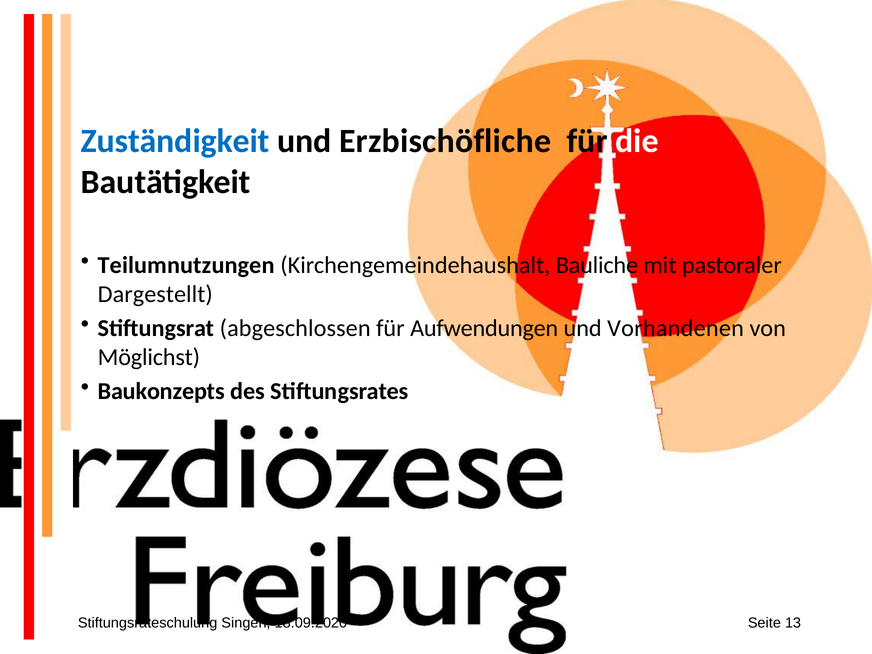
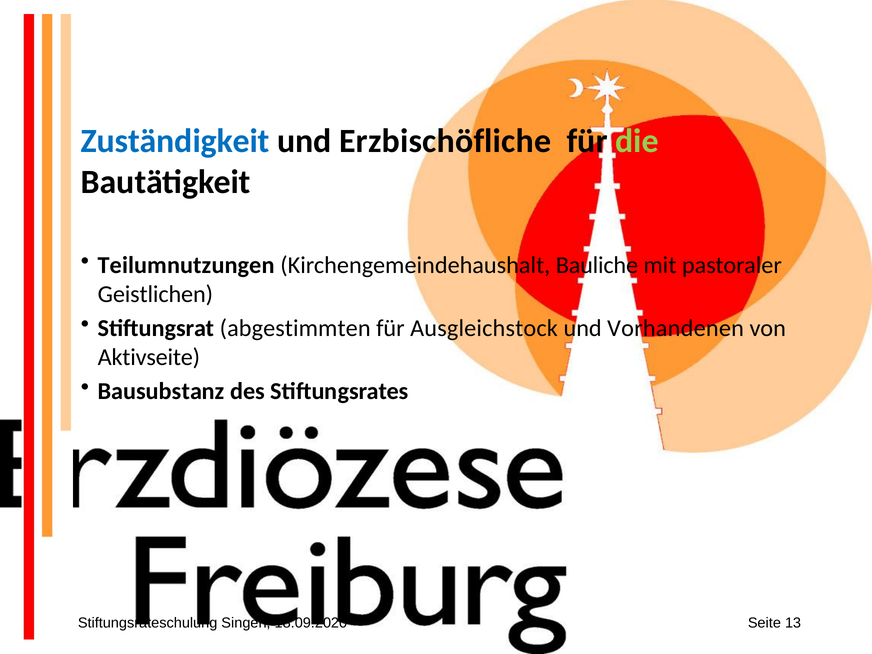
die colour: white -> light green (637, 141)
Dargestellt: Dargestellt -> Geistlichen (155, 294)
abgeschlossen: abgeschlossen -> abgestimmten (295, 328)
Aufwendungen: Aufwendungen -> Ausgleichstock (484, 328)
Möglichst: Möglichst -> Aktivseite (149, 357)
Baukonzepts: Baukonzepts -> Bausubstanz (161, 391)
